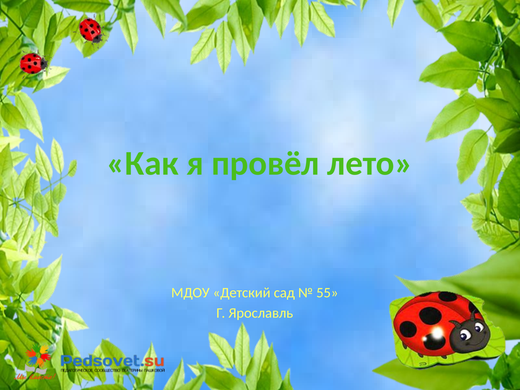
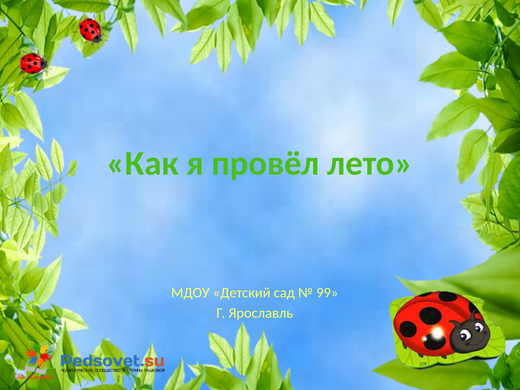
55: 55 -> 99 (327, 293)
